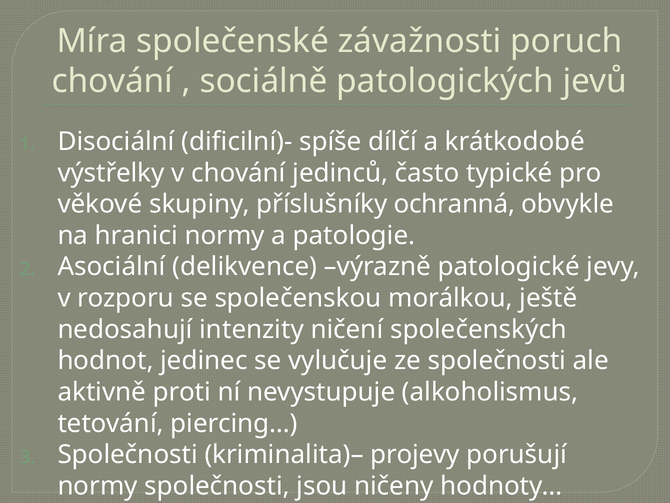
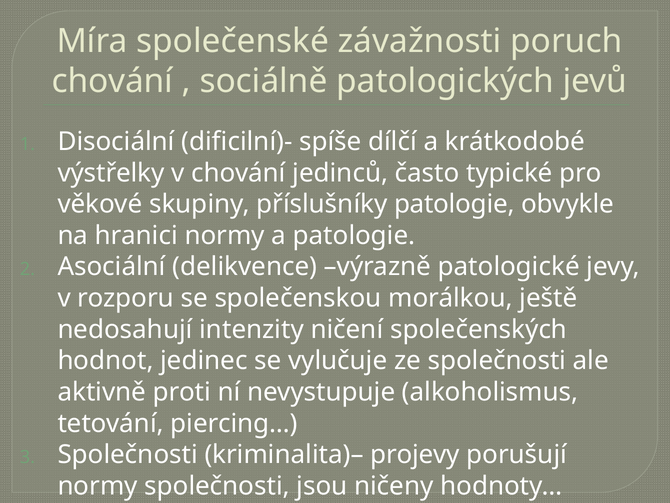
příslušníky ochranná: ochranná -> patologie (454, 204)
